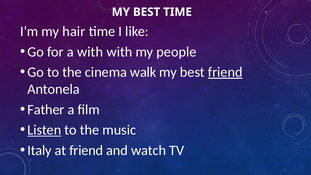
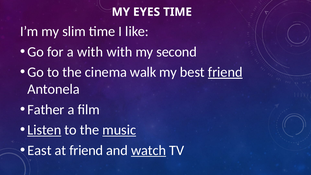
BEST: BEST -> EYES (147, 12)
hair: hair -> slim (74, 31)
people: people -> second (177, 52)
music underline: none -> present (119, 130)
Italy: Italy -> East (39, 150)
watch underline: none -> present (149, 150)
